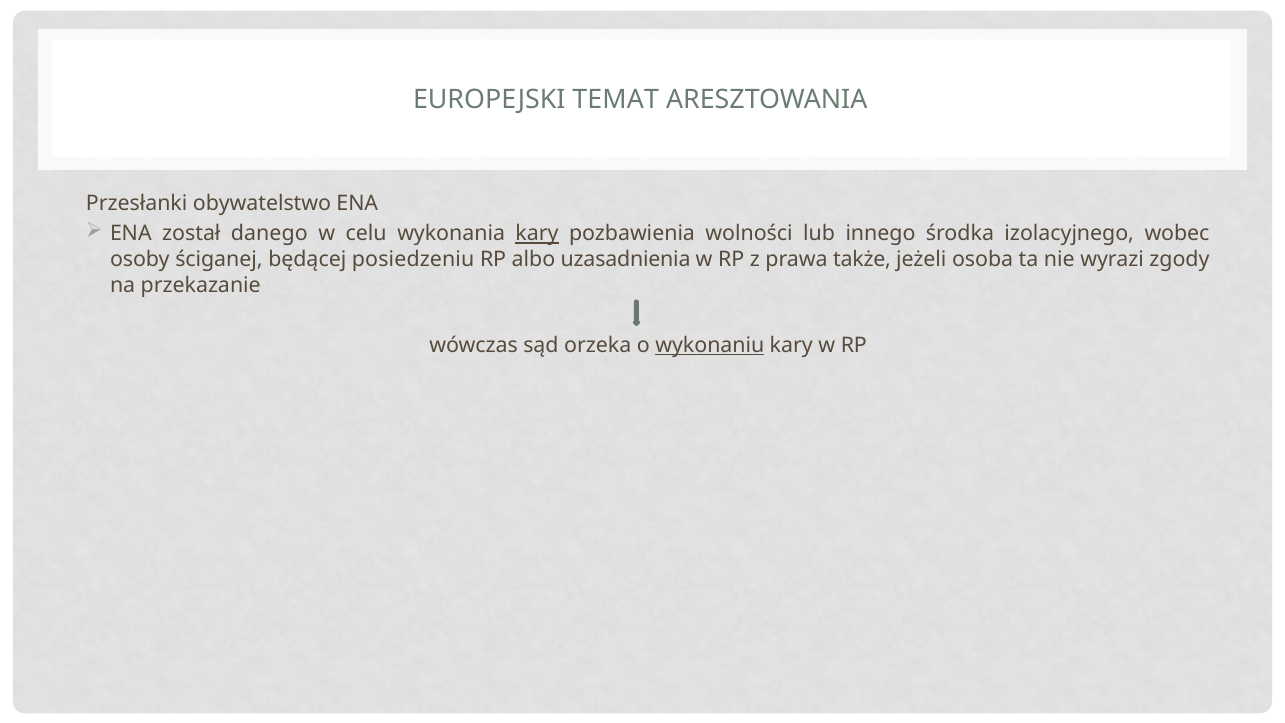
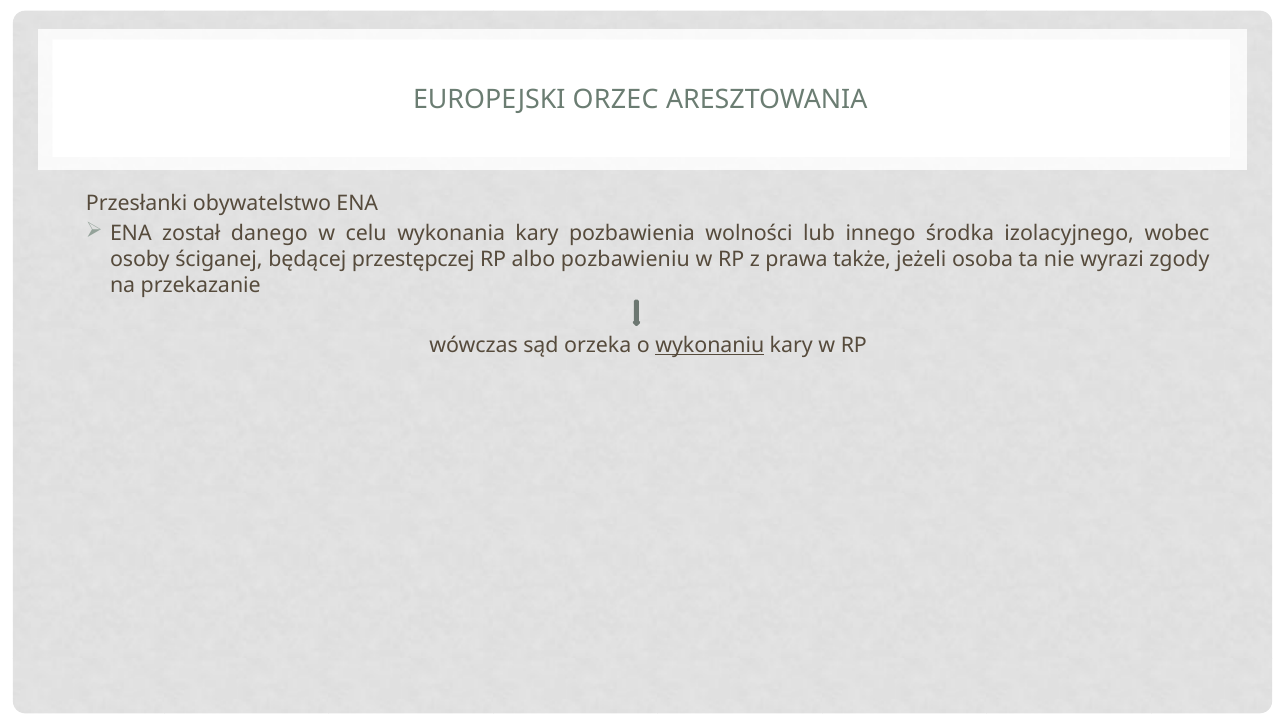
TEMAT: TEMAT -> ORZEC (616, 100)
kary underline: present -> none (537, 234)
posiedzeniu: posiedzeniu -> przestępczej (413, 259)
uzasadnienia: uzasadnienia -> pozbawieniu (625, 259)
